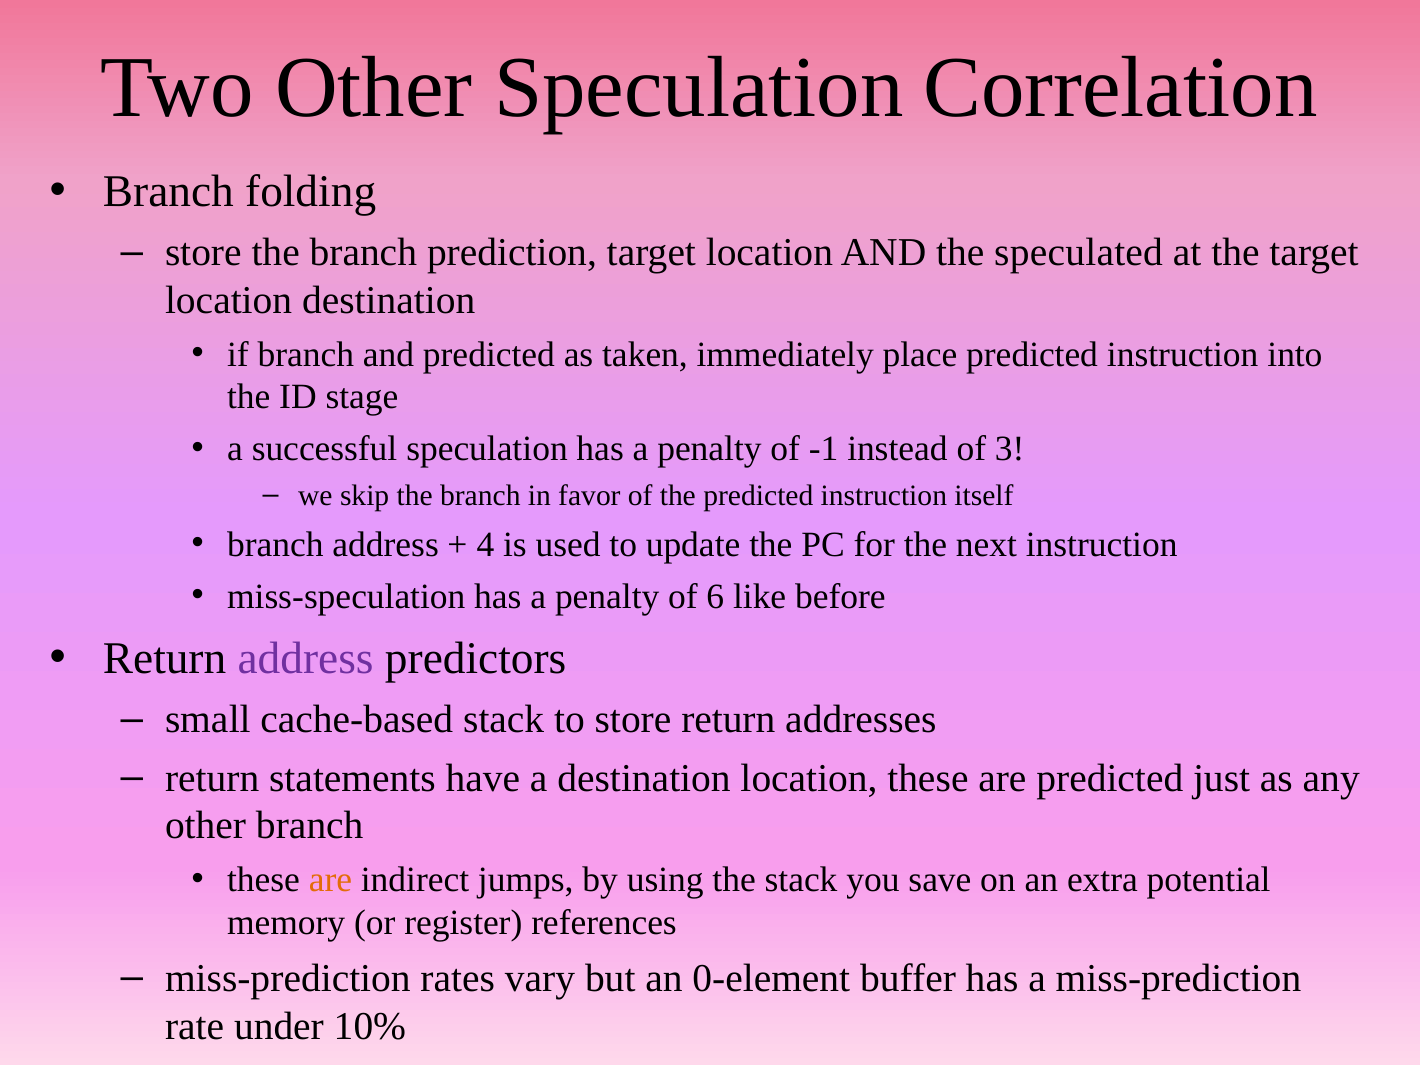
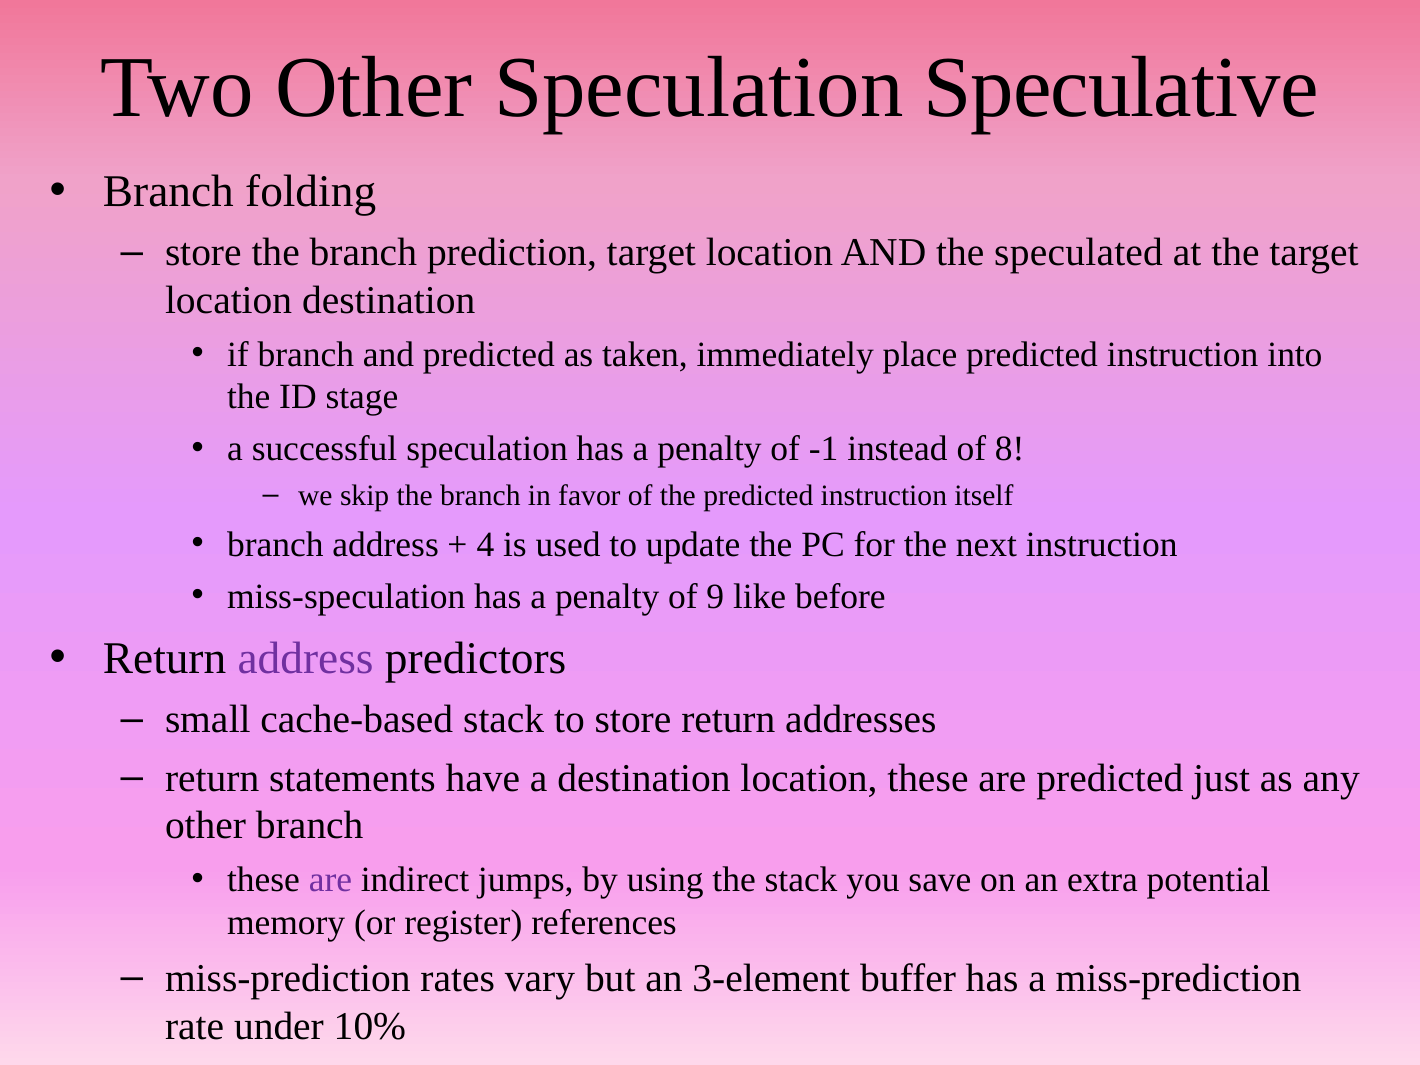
Correlation: Correlation -> Speculative (1121, 88)
3: 3 -> 8 (1010, 449)
6: 6 -> 9 (715, 596)
are colour: orange -> purple (330, 880)
0-element: 0-element -> 3-element (771, 979)
